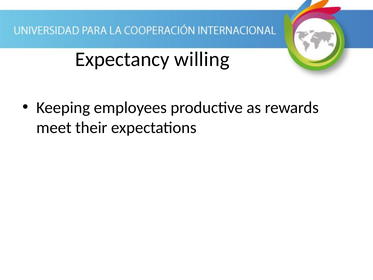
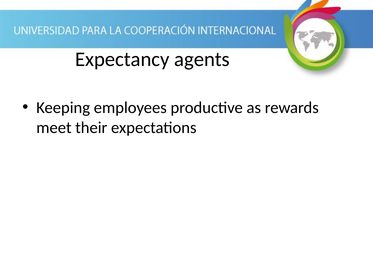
willing: willing -> agents (202, 59)
